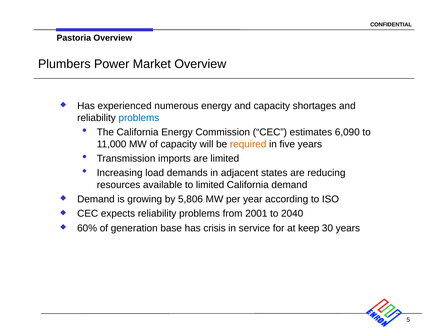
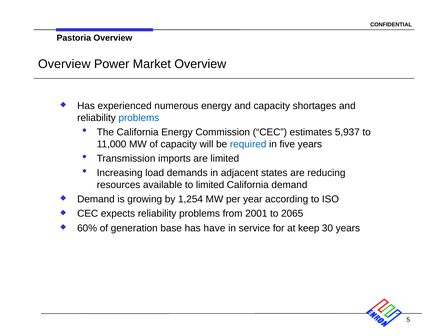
Plumbers: Plumbers -> Overview (64, 64)
6,090: 6,090 -> 5,937 (347, 132)
required colour: orange -> blue (248, 144)
5,806: 5,806 -> 1,254 (190, 199)
2040: 2040 -> 2065 (292, 214)
crisis: crisis -> have (214, 228)
